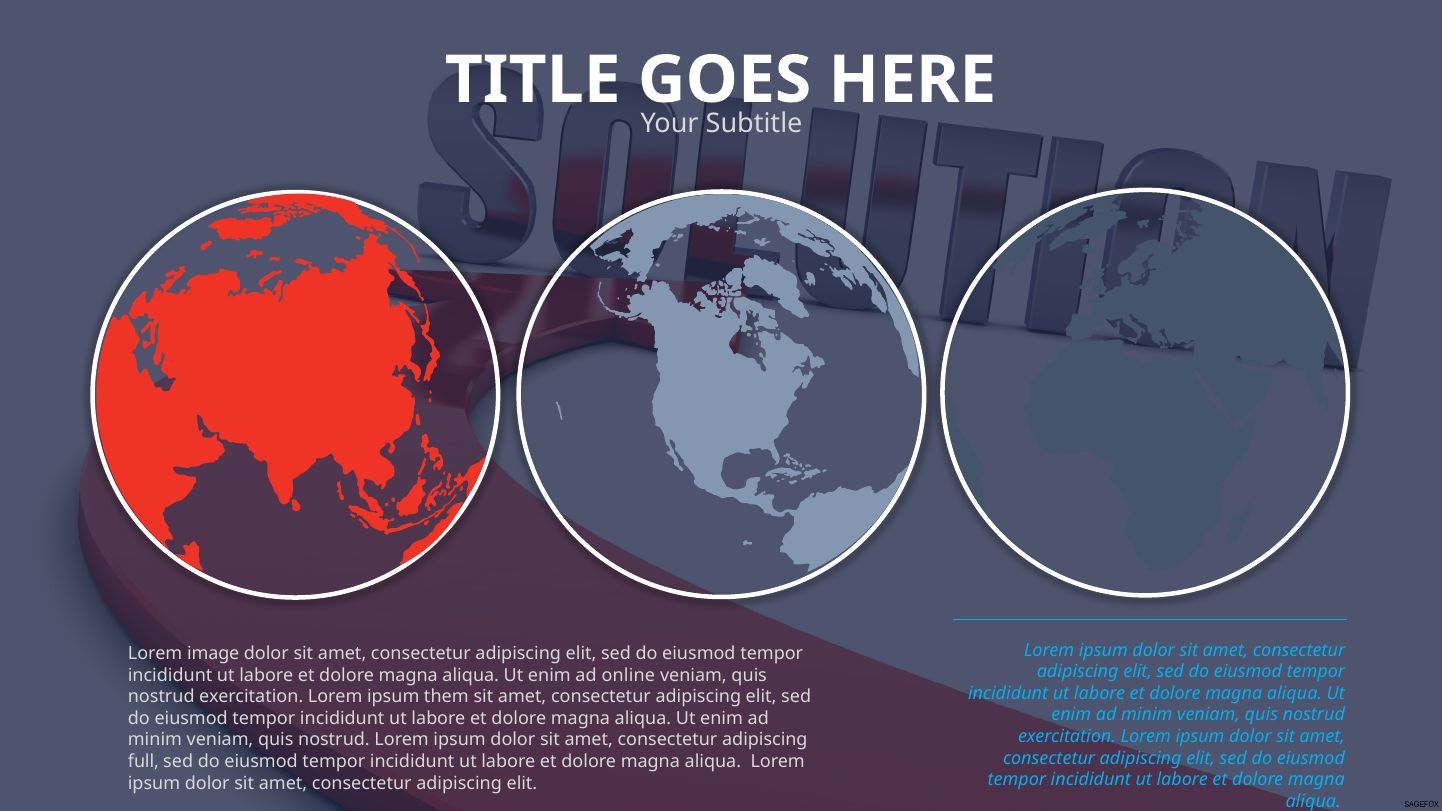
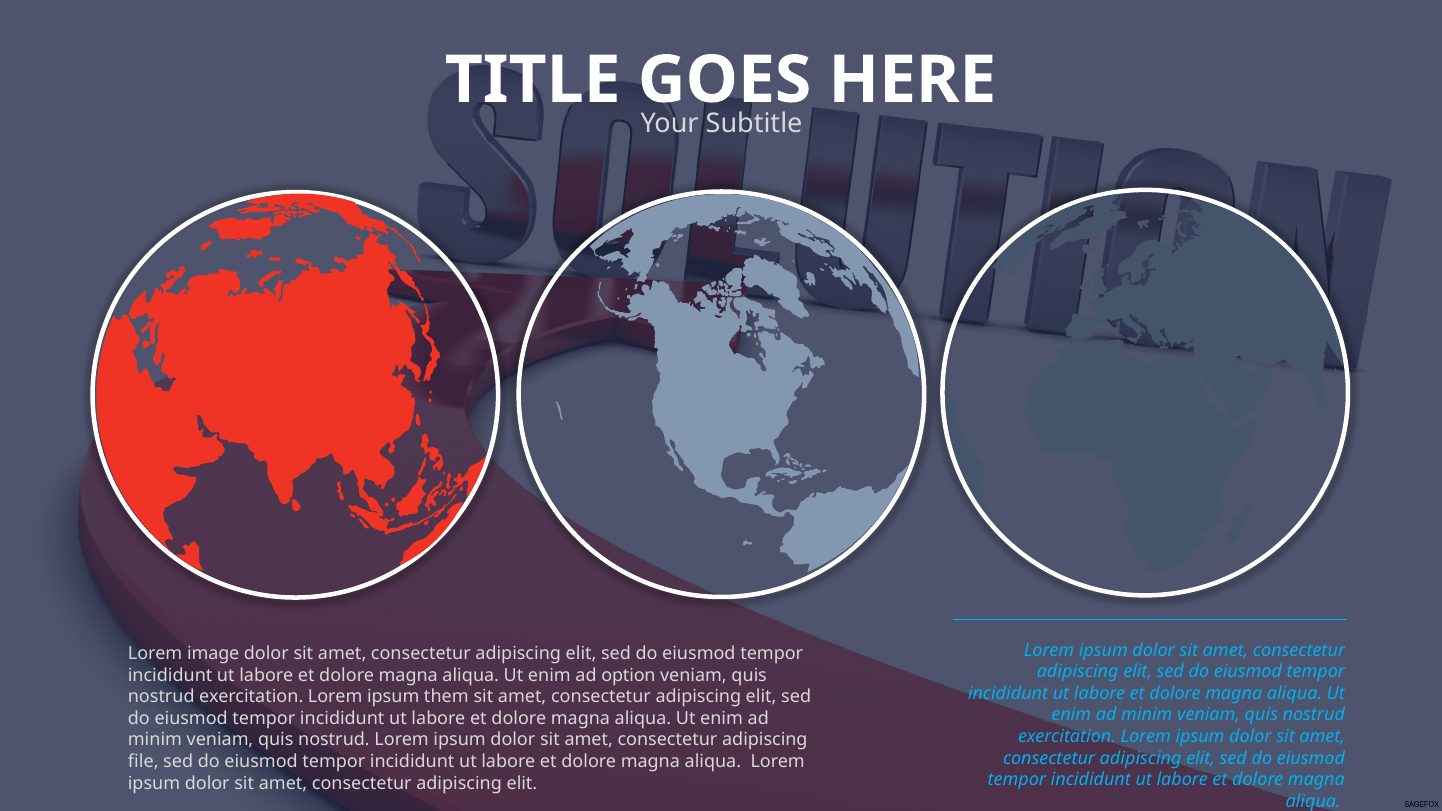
online: online -> option (628, 675)
full: full -> file (143, 762)
